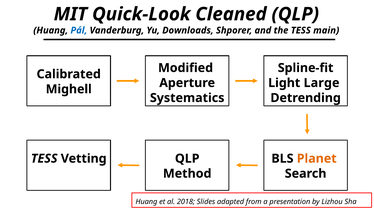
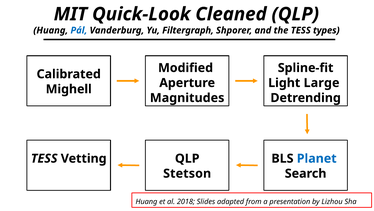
Downloads: Downloads -> Filtergraph (188, 30)
main: main -> types (326, 30)
Systematics: Systematics -> Magnitudes (187, 98)
Planet colour: orange -> blue (317, 158)
Method: Method -> Stetson (187, 173)
